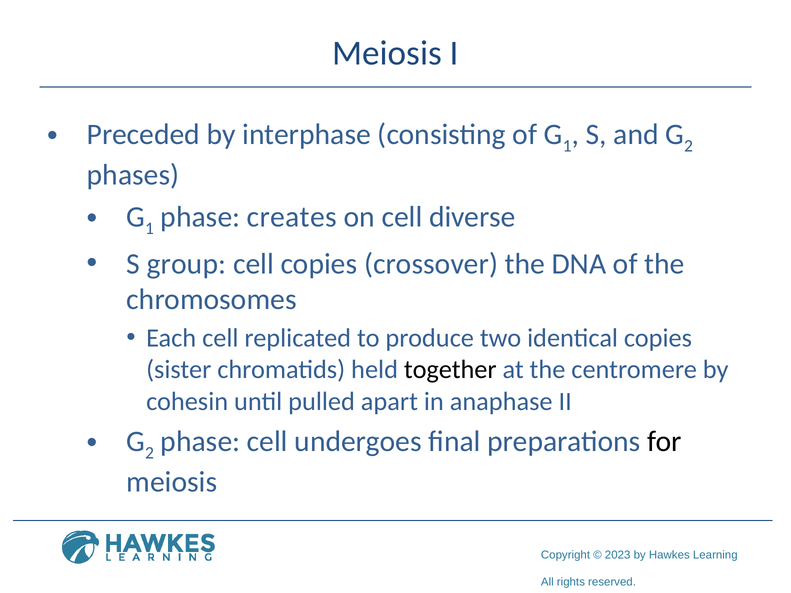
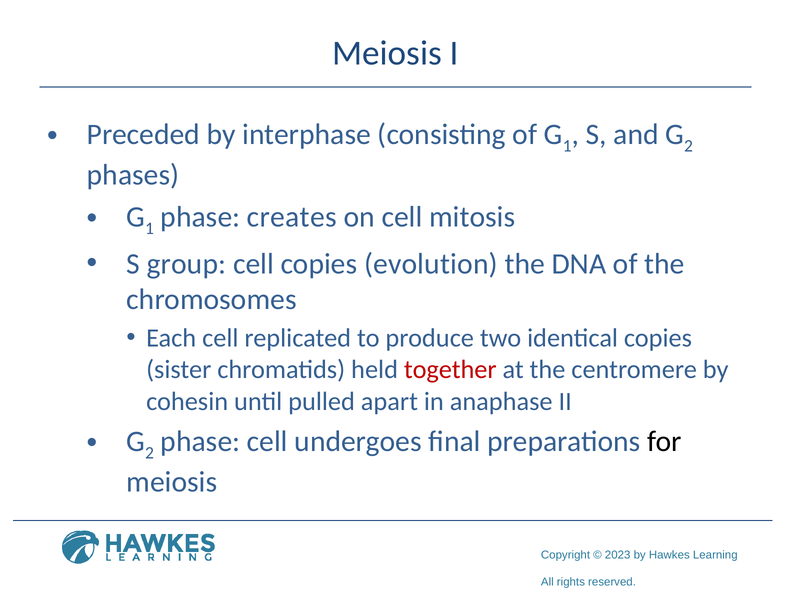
diverse: diverse -> mitosis (472, 217)
crossover: crossover -> evolution (431, 264)
together colour: black -> red (450, 370)
